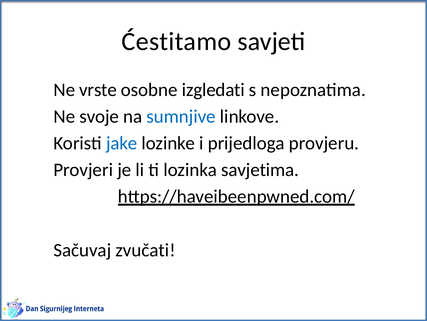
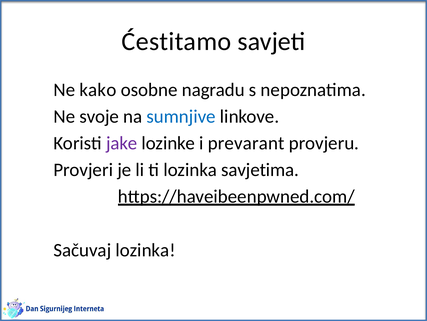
vrste: vrste -> kako (98, 90)
izgledati: izgledati -> nagradu (213, 90)
jake colour: blue -> purple (122, 143)
prijedloga: prijedloga -> prevarant (246, 143)
zvučati: zvučati -> lozinka (146, 250)
